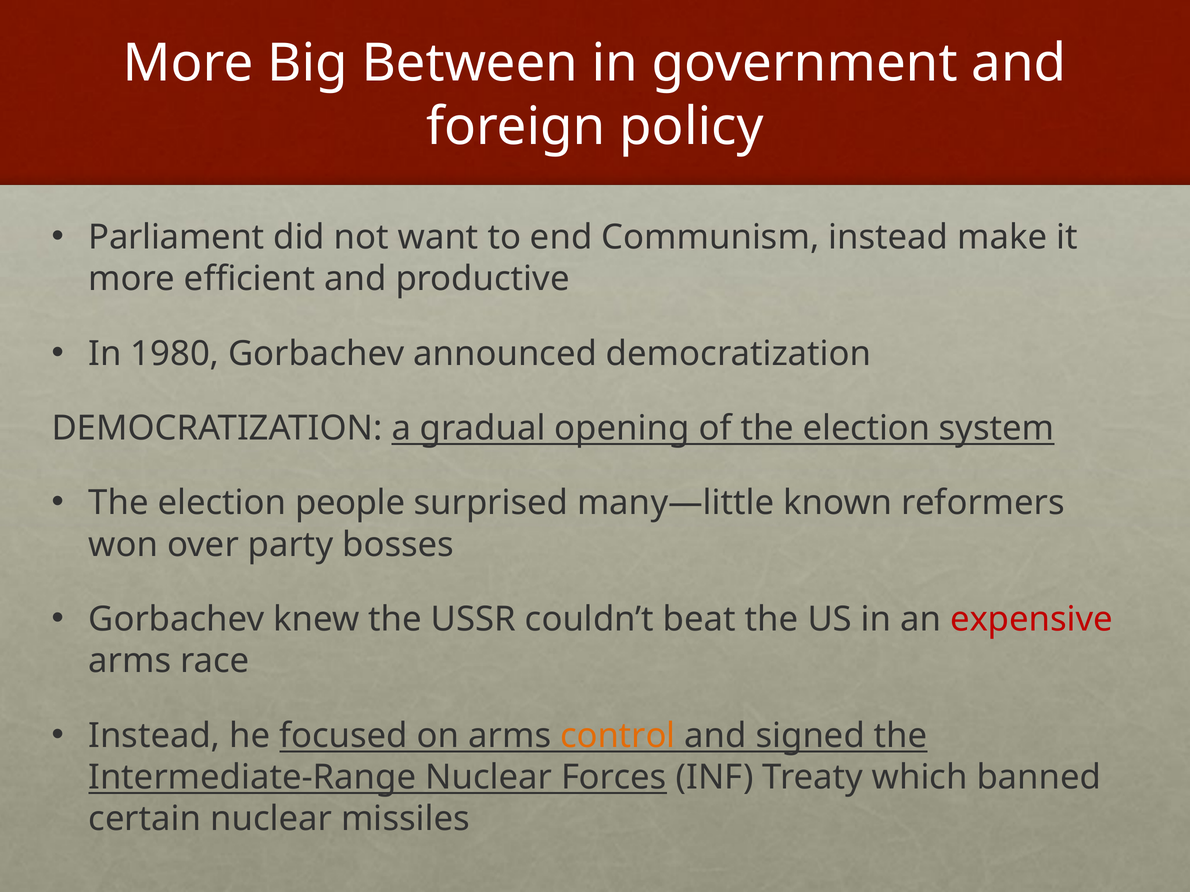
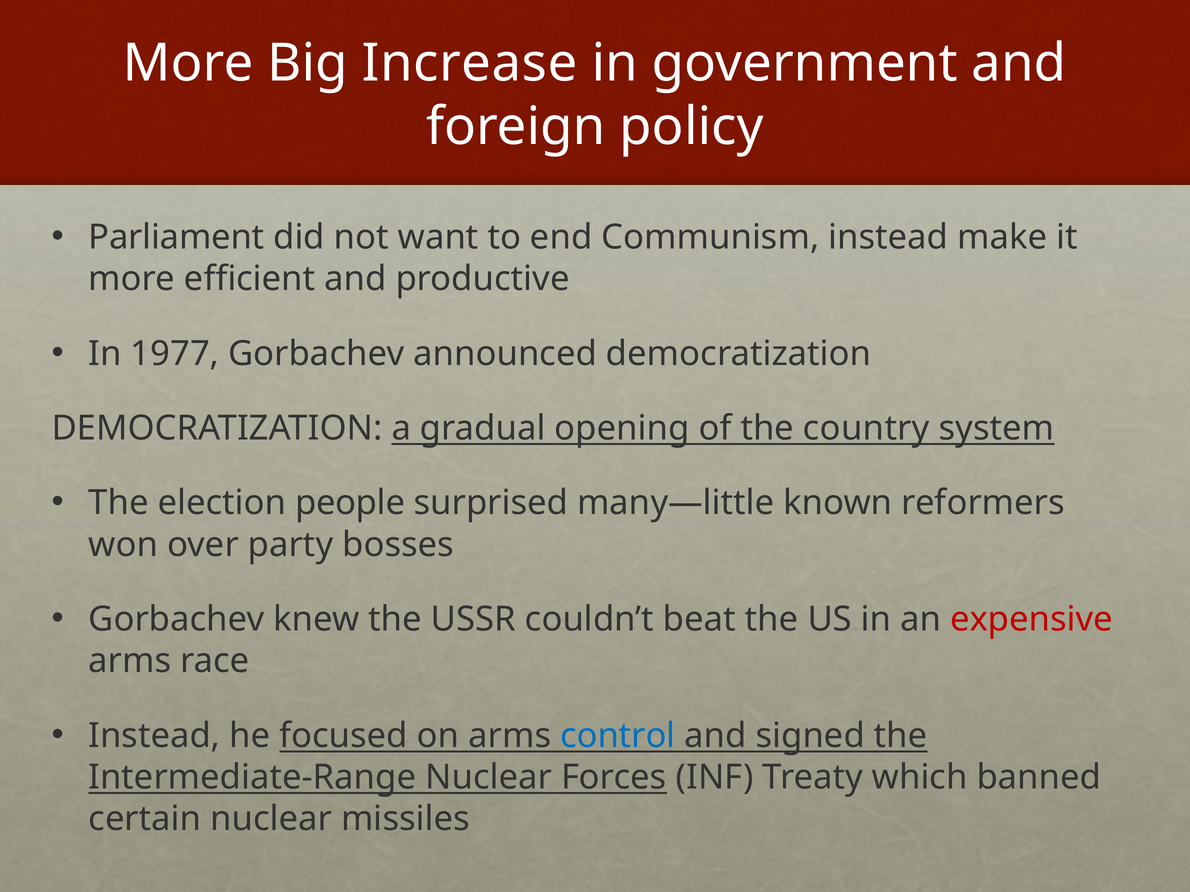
Between: Between -> Increase (470, 64)
1980: 1980 -> 1977 (175, 354)
of the election: election -> country (866, 429)
control colour: orange -> blue (618, 736)
